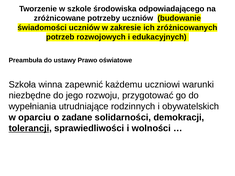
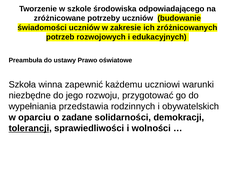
utrudniające: utrudniające -> przedstawia (84, 107)
